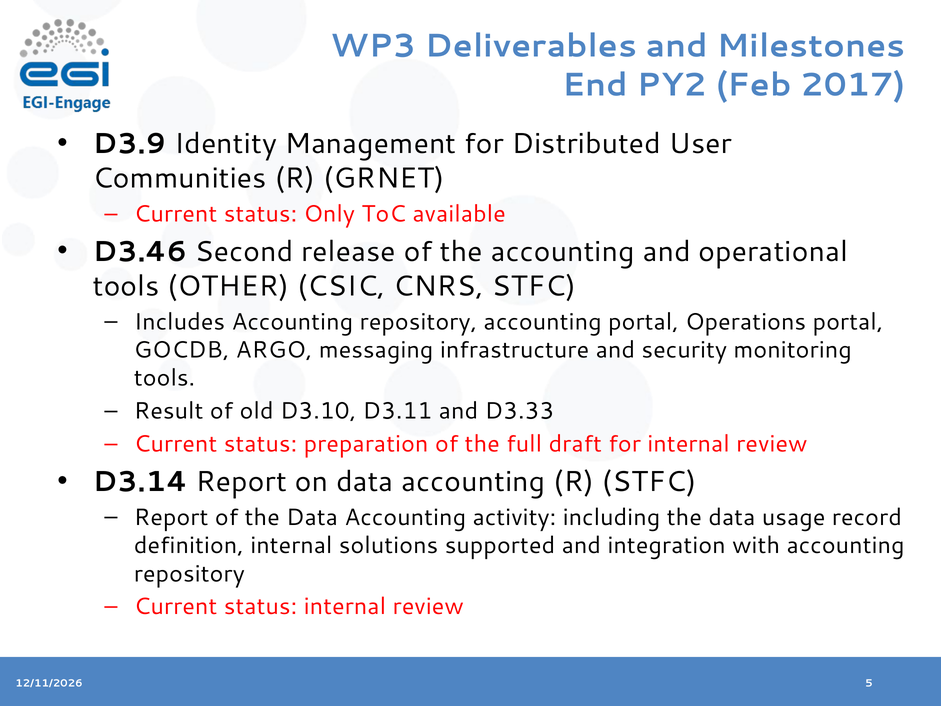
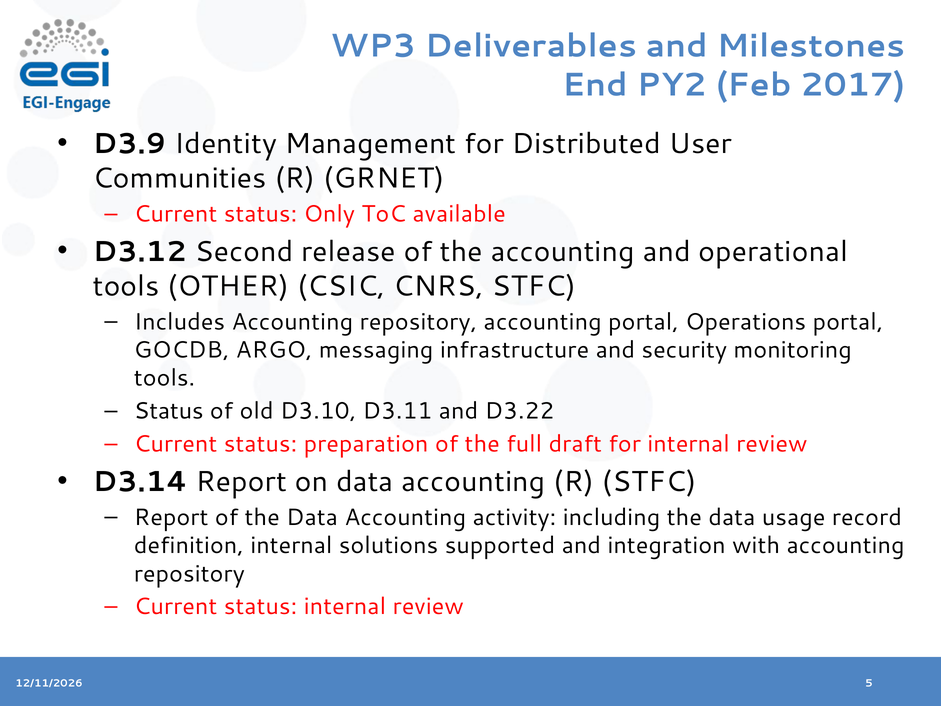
D3.46: D3.46 -> D3.12 (140, 251)
Result: Result -> Status (169, 411)
D3.33: D3.33 -> D3.22 (520, 411)
